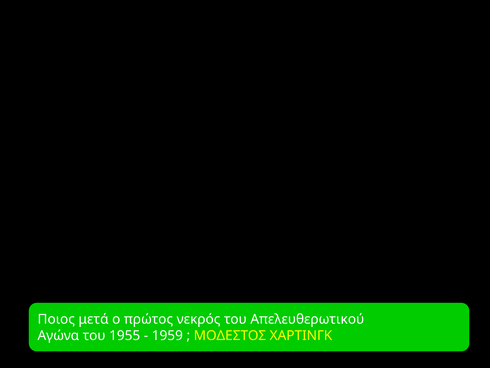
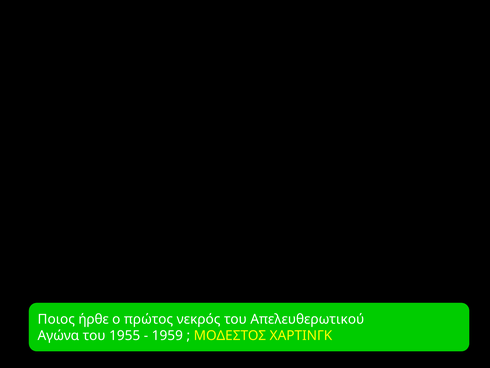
μετά: μετά -> ήρθε (94, 319)
